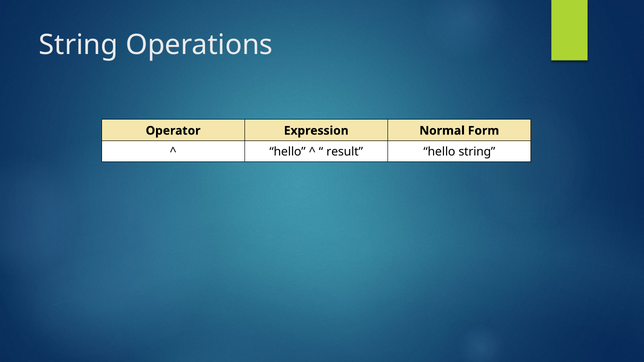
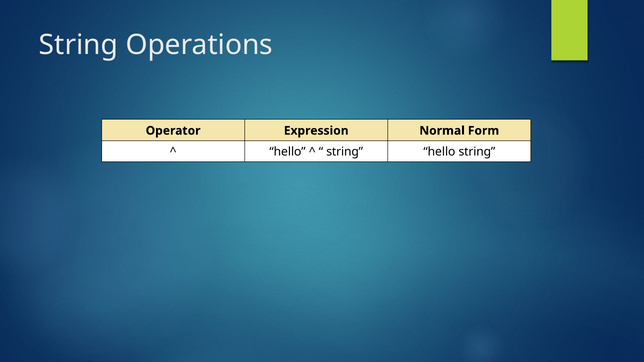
result: result -> string (345, 152)
